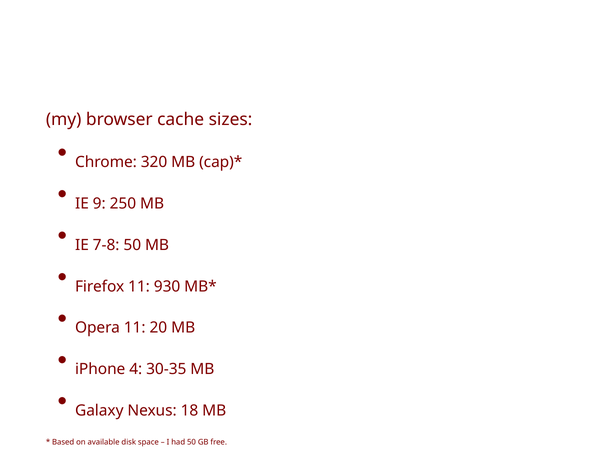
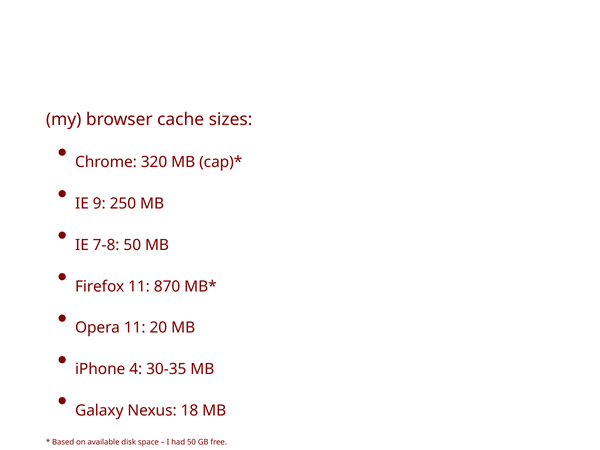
930: 930 -> 870 (167, 286)
